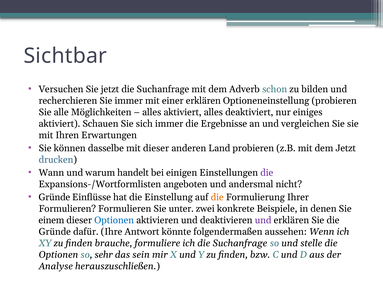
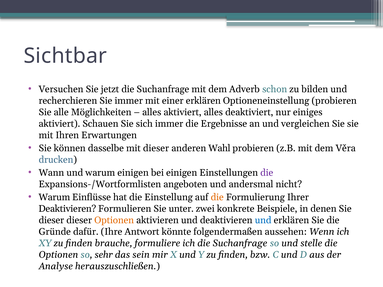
Land: Land -> Wahl (219, 148)
dem Jetzt: Jetzt -> Věra (346, 148)
warum handelt: handelt -> einigen (133, 173)
Gründe: Gründe -> Warum (54, 197)
Formulieren: Formulieren -> Deaktivieren (67, 209)
einem: einem -> dieser (51, 220)
Optionen colour: blue -> orange (114, 220)
und colour: purple -> blue (263, 220)
